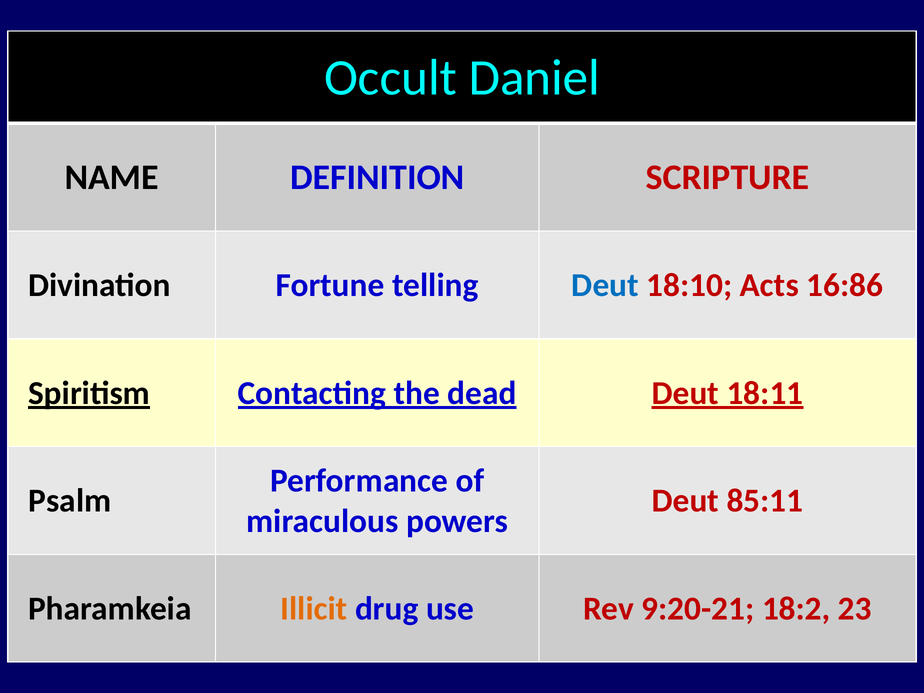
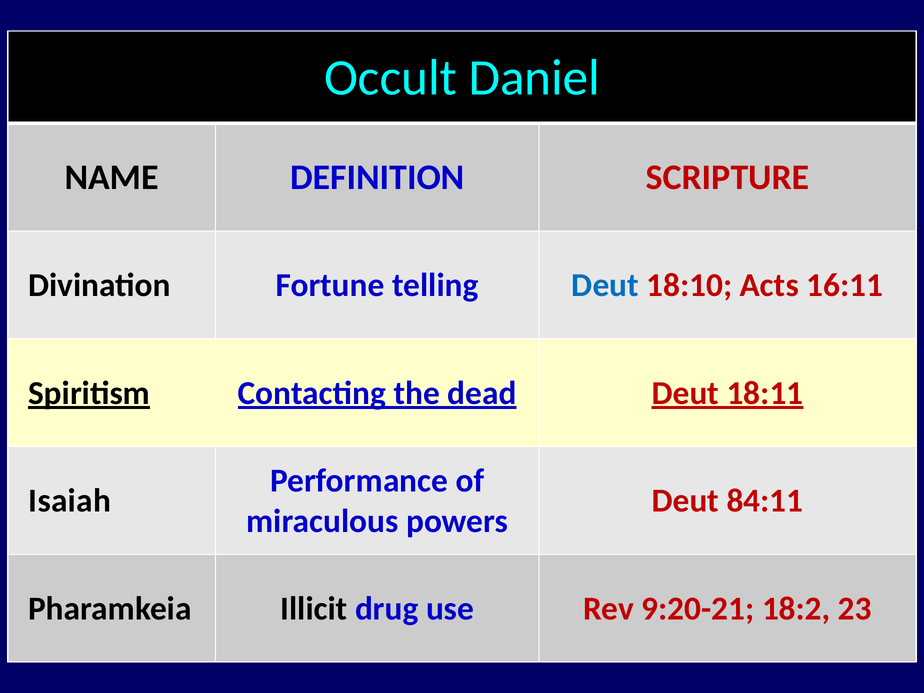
16:86: 16:86 -> 16:11 (845, 285)
Psalm: Psalm -> Isaiah (70, 501)
85:11: 85:11 -> 84:11 (765, 501)
Illicit colour: orange -> black (314, 609)
